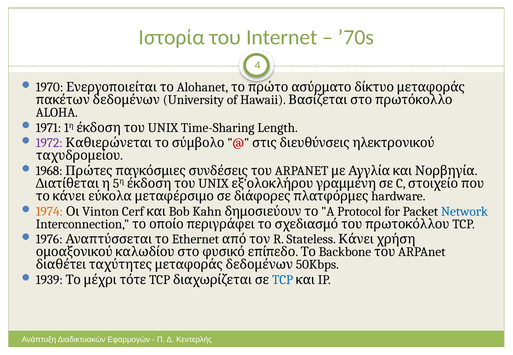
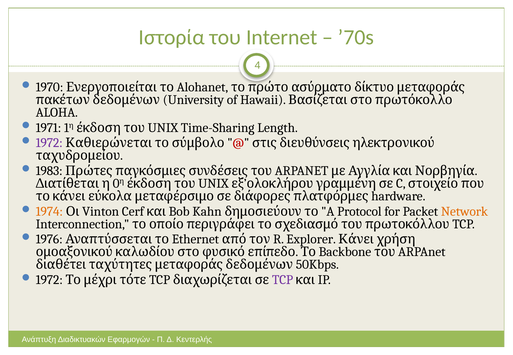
1968: 1968 -> 1983 (49, 171)
5: 5 -> 0 (116, 184)
Network colour: blue -> orange (464, 211)
Stateless: Stateless -> Explorer (311, 239)
1939: 1939 -> 1972 (49, 280)
TCP colour: blue -> purple (283, 280)
